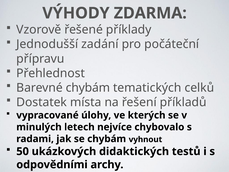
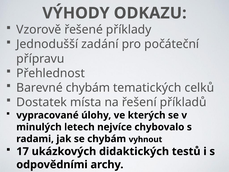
ZDARMA: ZDARMA -> ODKAZU (150, 13)
50: 50 -> 17 (23, 151)
